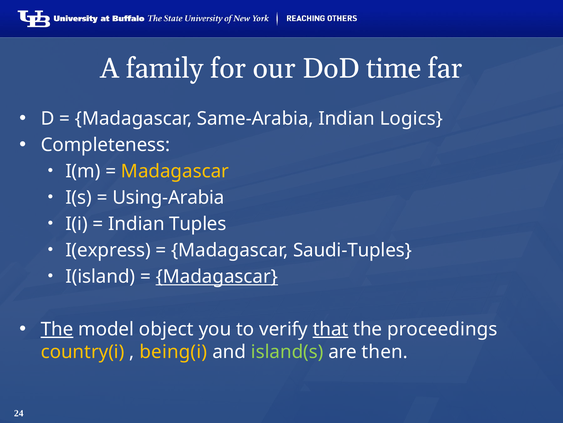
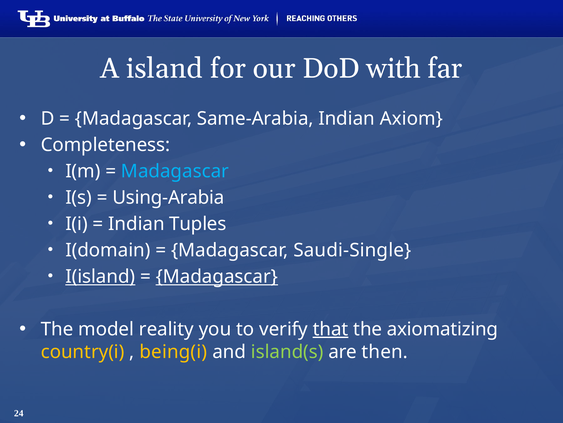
family: family -> island (164, 69)
time: time -> with (394, 69)
Logics: Logics -> Axiom (411, 119)
Madagascar colour: yellow -> light blue (175, 171)
I(express: I(express -> I(domain (108, 250)
Saudi-Tuples: Saudi-Tuples -> Saudi-Single (352, 250)
I(island underline: none -> present (100, 276)
The underline: present -> none (57, 329)
object: object -> reality (166, 329)
proceedings: proceedings -> axiomatizing (442, 329)
